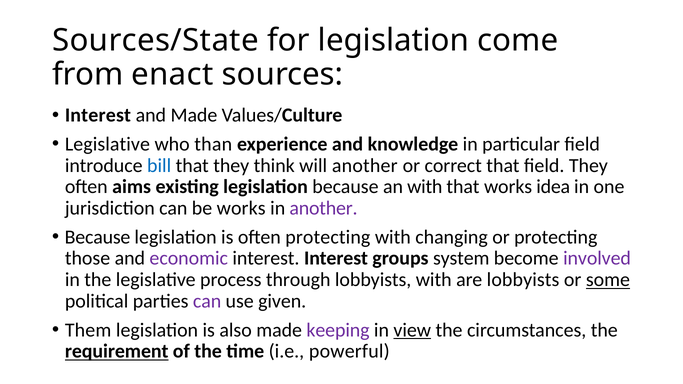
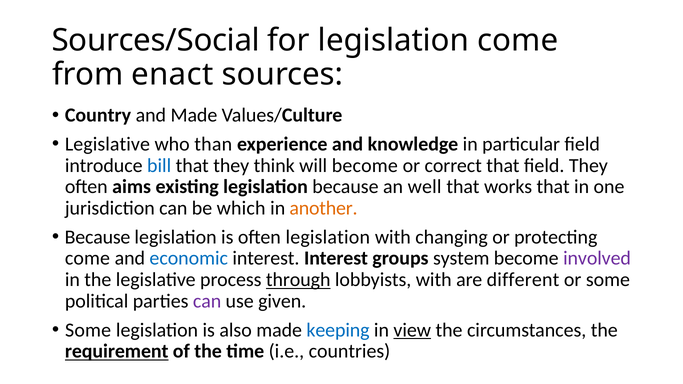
Sources/State: Sources/State -> Sources/Social (156, 40)
Interest: Interest -> Country (98, 115)
will another: another -> become (365, 166)
an with: with -> well (425, 187)
works idea: idea -> that (553, 187)
be works: works -> which (241, 208)
another colour: purple -> orange (323, 208)
often protecting: protecting -> legislation (328, 237)
those: those -> come (87, 259)
economic colour: purple -> blue (189, 259)
through underline: none -> present (298, 280)
are lobbyists: lobbyists -> different (523, 280)
some underline: present -> none (608, 280)
Them: Them -> Some (88, 330)
keeping colour: purple -> blue (338, 330)
powerful: powerful -> countries (349, 352)
